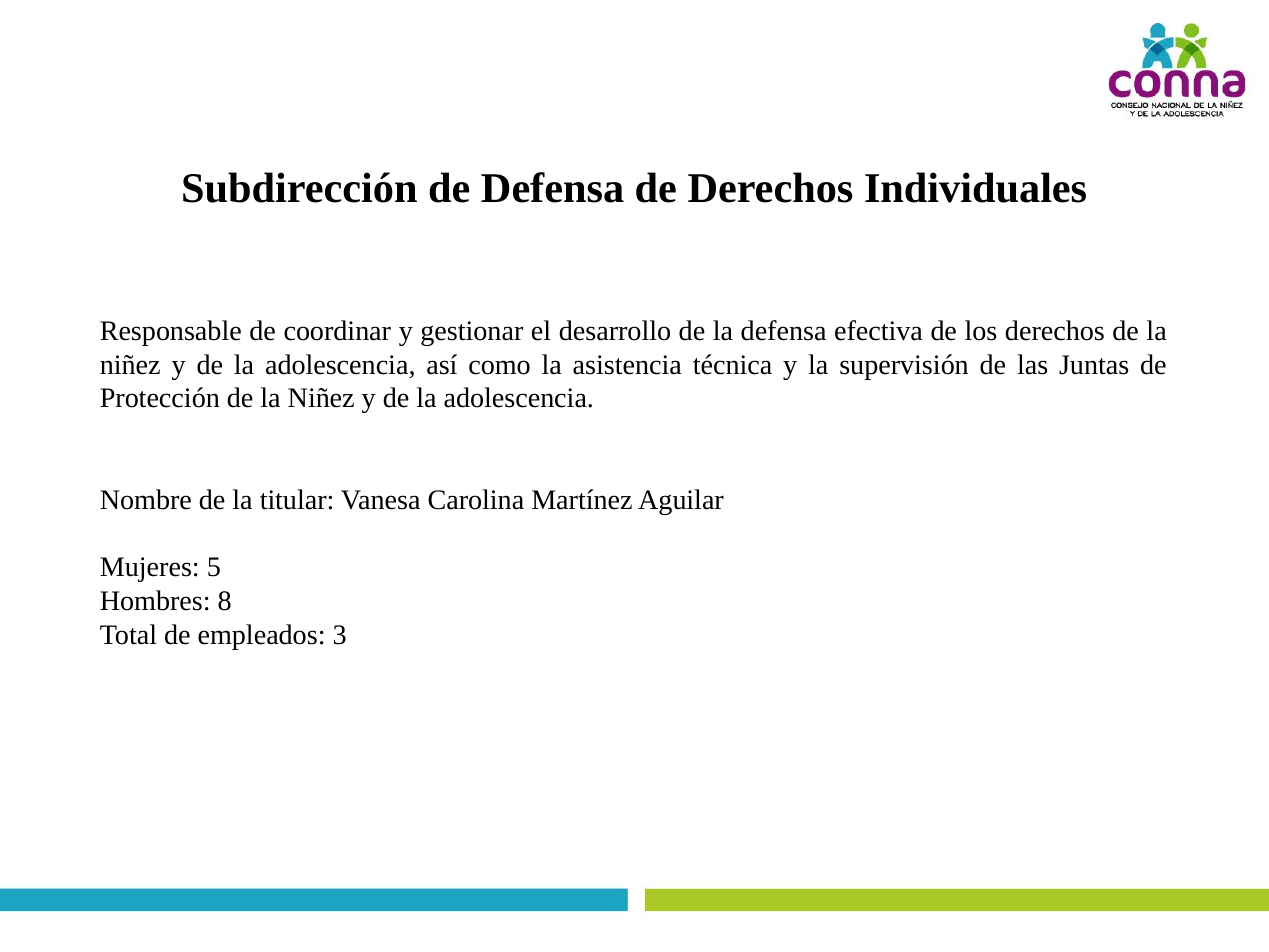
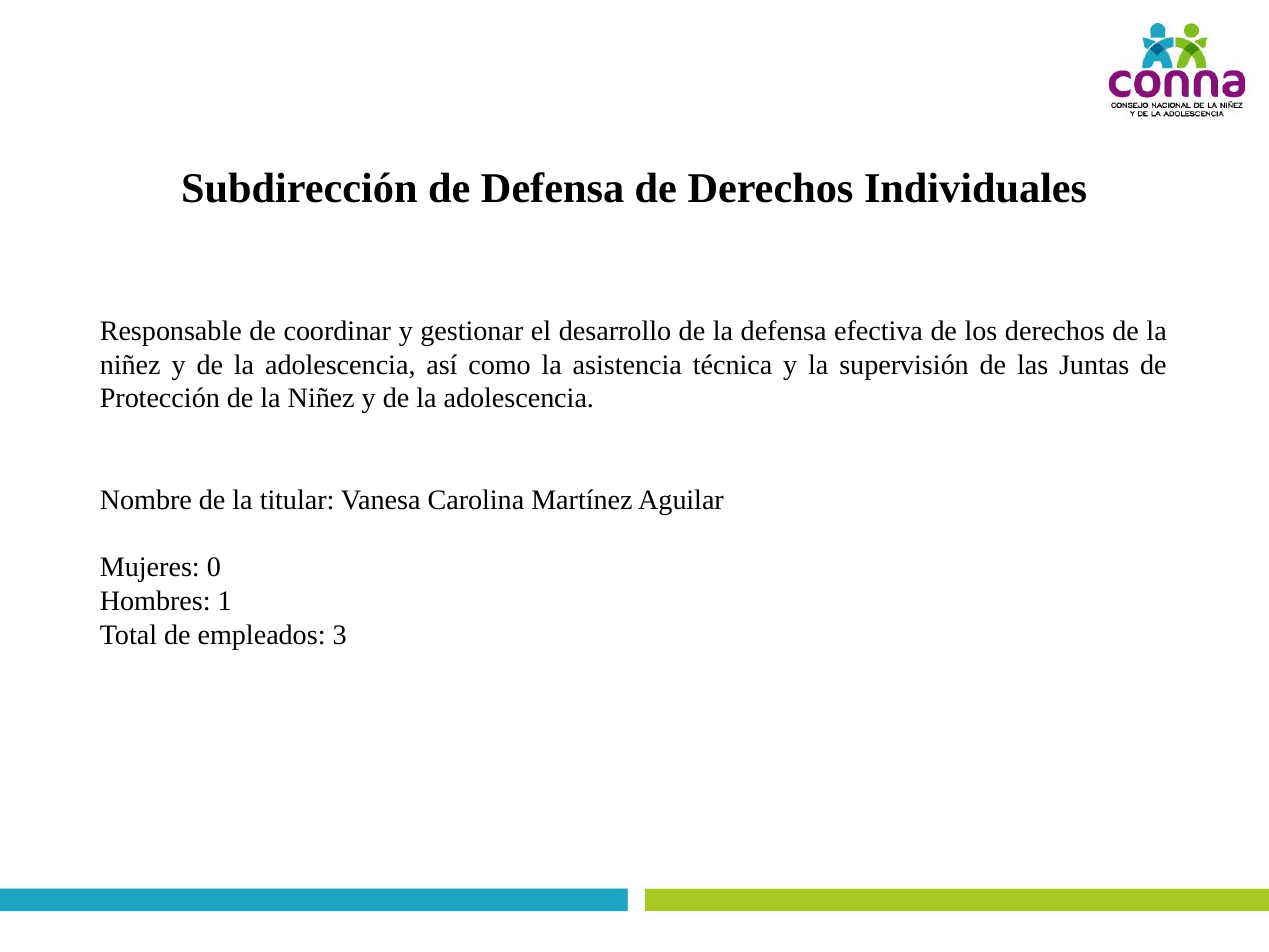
5: 5 -> 0 (214, 567)
8: 8 -> 1 (225, 601)
